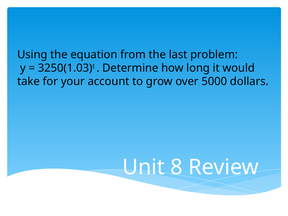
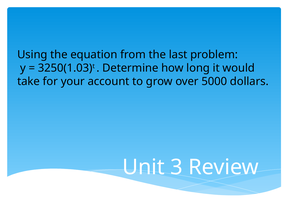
8: 8 -> 3 (177, 167)
